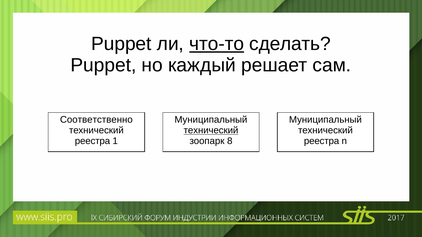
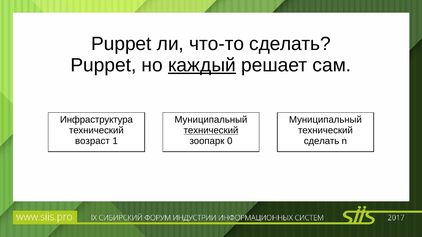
что-то underline: present -> none (217, 44)
каждый underline: none -> present (202, 65)
Соответственно: Соответственно -> Инфраструктура (96, 120)
реестра: реестра -> возраст (92, 141)
8: 8 -> 0 (230, 141)
реестра: реестра -> сделать (322, 141)
